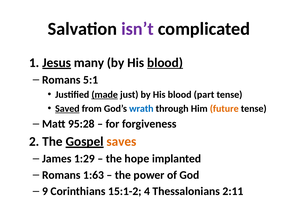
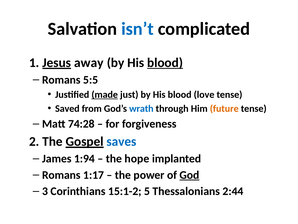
isn’t colour: purple -> blue (137, 29)
many: many -> away (89, 63)
5:1: 5:1 -> 5:5 (91, 80)
part: part -> love (204, 94)
Saved underline: present -> none (67, 108)
95:28: 95:28 -> 74:28 (81, 124)
saves colour: orange -> blue (121, 141)
1:29: 1:29 -> 1:94 (84, 158)
1:63: 1:63 -> 1:17 (94, 175)
God underline: none -> present (189, 175)
9: 9 -> 3 (45, 191)
4: 4 -> 5 (147, 191)
2:11: 2:11 -> 2:44 (233, 191)
